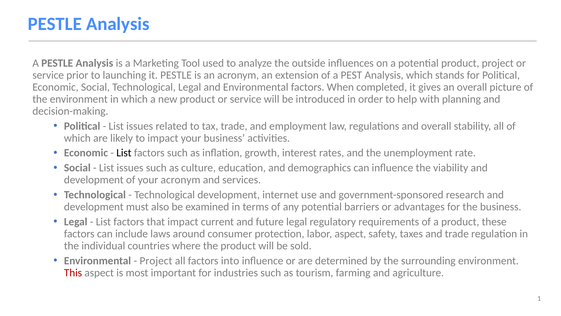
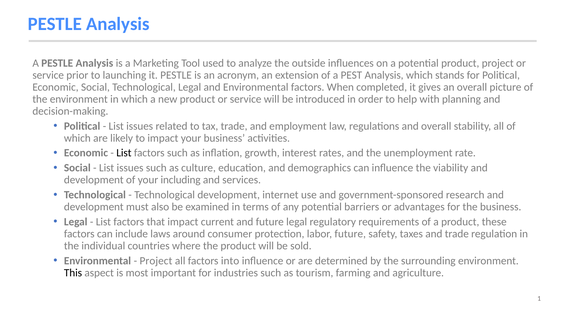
your acronym: acronym -> including (181, 180)
labor aspect: aspect -> future (350, 233)
This colour: red -> black (73, 272)
